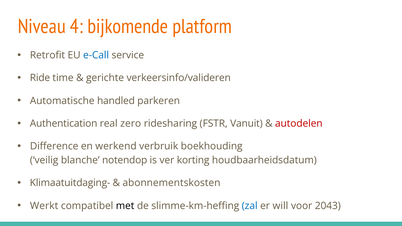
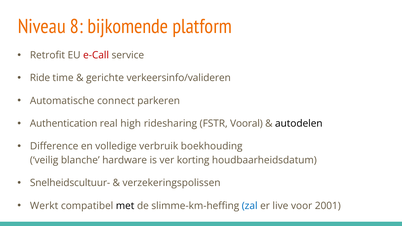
4: 4 -> 8 (77, 27)
e-Call colour: blue -> red (96, 55)
handled: handled -> connect (116, 101)
zero: zero -> high (131, 124)
Vanuit: Vanuit -> Vooral (246, 124)
autodelen colour: red -> black (299, 124)
werkend: werkend -> volledige (116, 146)
notendop: notendop -> hardware (125, 160)
Klimaatuitdaging-: Klimaatuitdaging- -> Snelheidscultuur- (70, 183)
abonnementskosten: abonnementskosten -> verzekeringspolissen (172, 183)
will: will -> live (280, 206)
2043: 2043 -> 2001 (328, 206)
